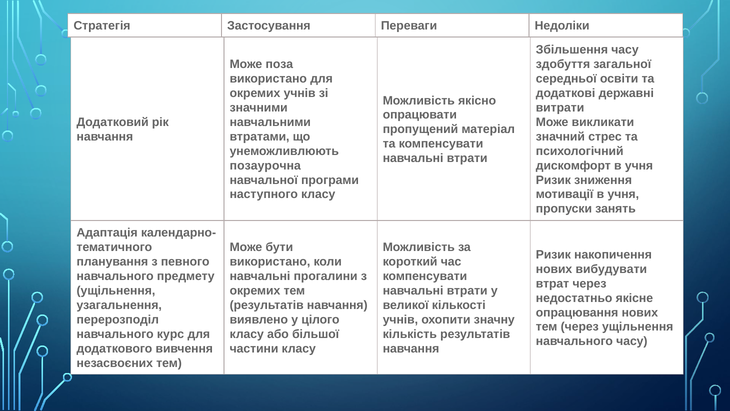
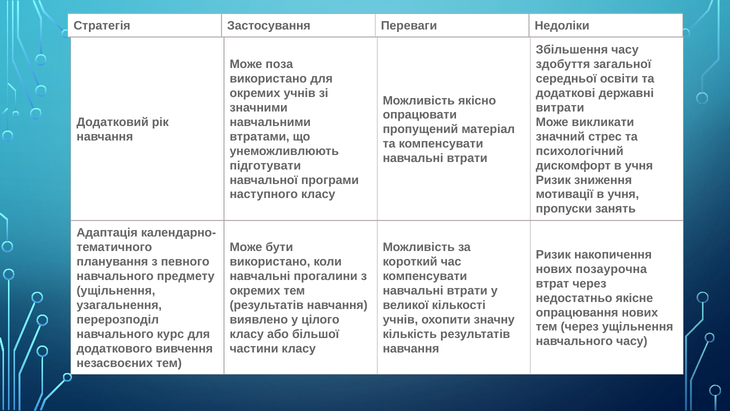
позаурочна: позаурочна -> підготувати (265, 165)
вибудувати: вибудувати -> позаурочна (611, 269)
